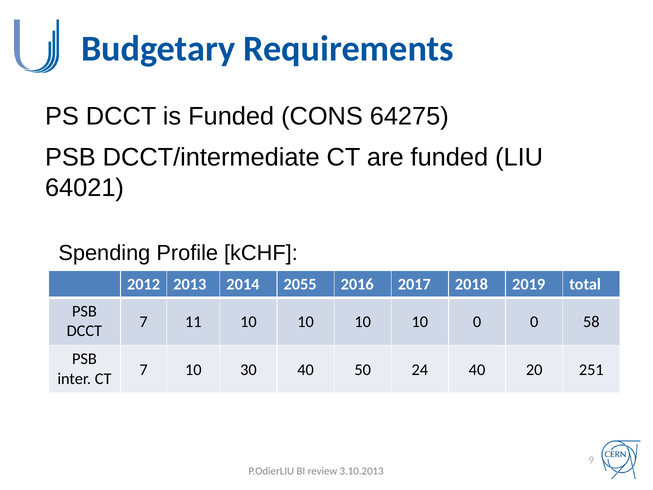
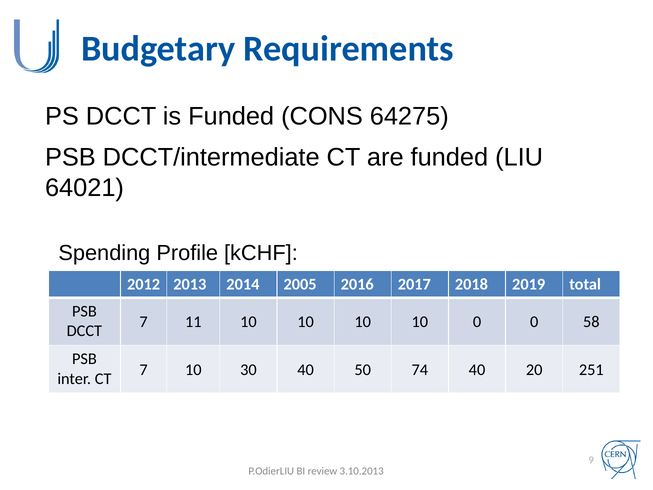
2055: 2055 -> 2005 (300, 284)
24: 24 -> 74 (420, 369)
